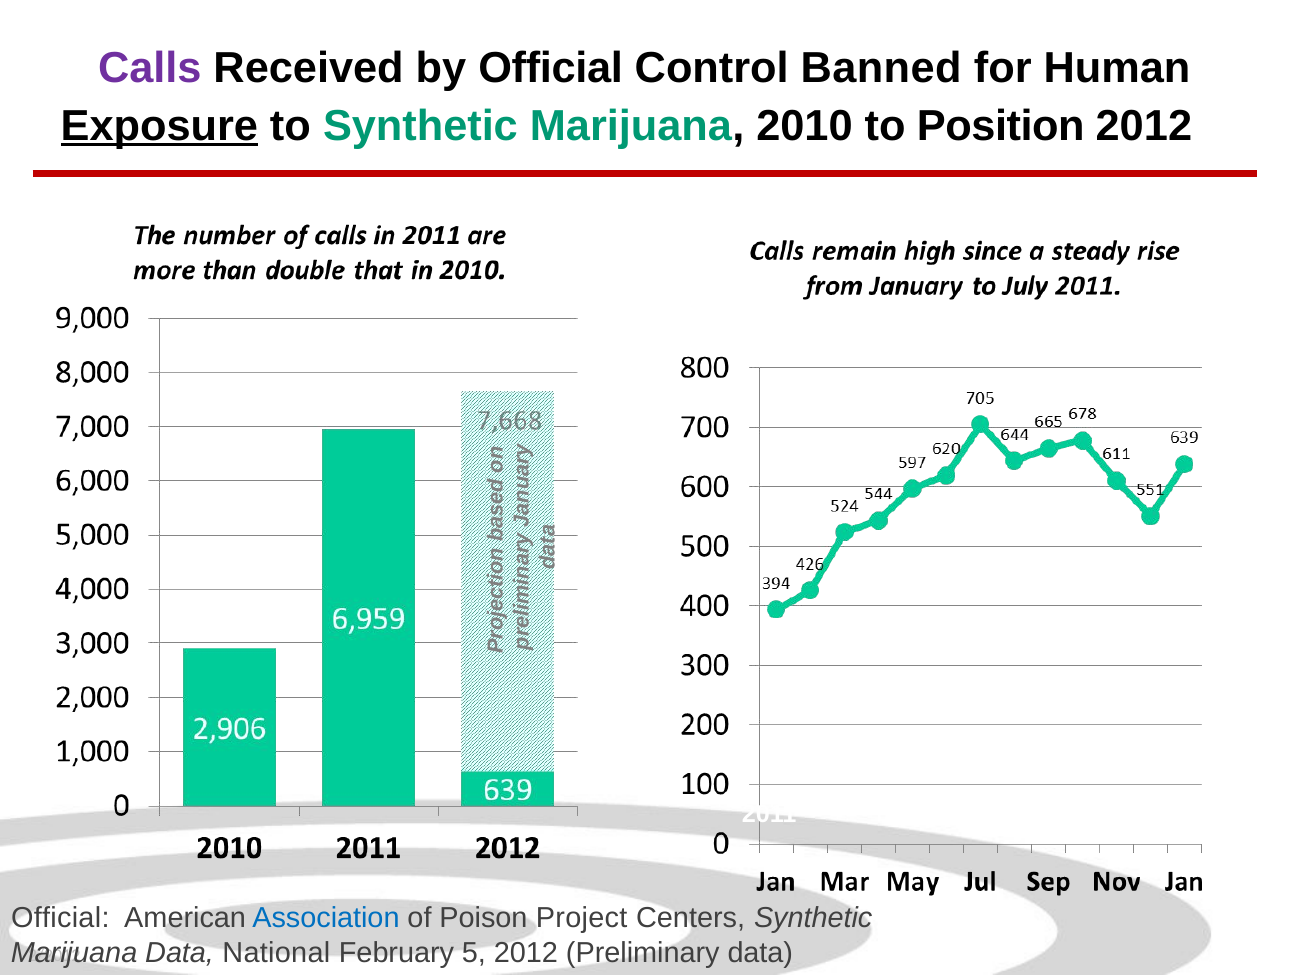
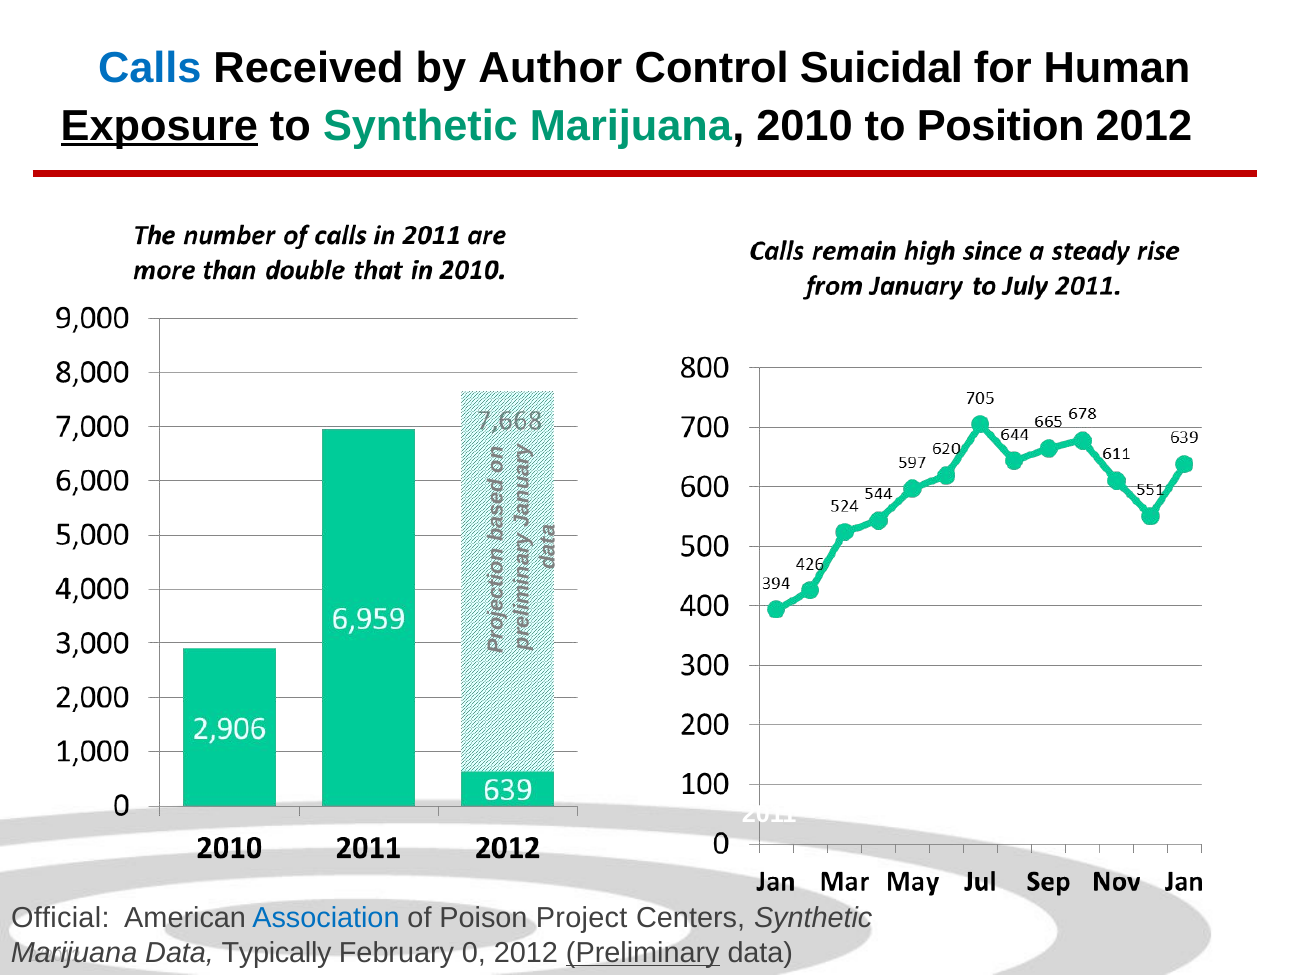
Calls colour: purple -> blue (150, 68)
by Official: Official -> Author (550, 68)
Banned: Banned -> Suicidal (881, 68)
National: National -> Typically (277, 953)
5: 5 -> 0 (474, 953)
Preliminary underline: none -> present (643, 953)
